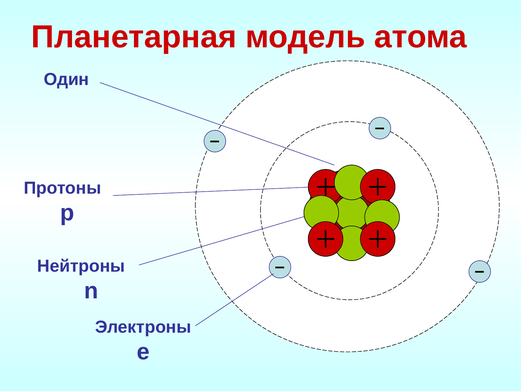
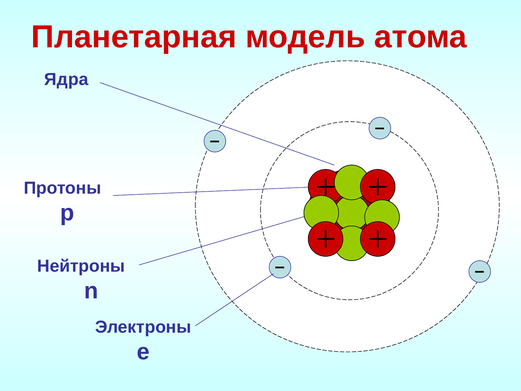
Один: Один -> Ядра (66, 79)
